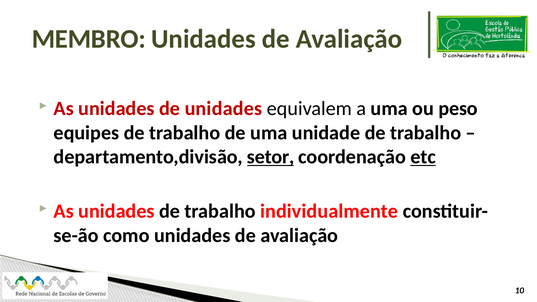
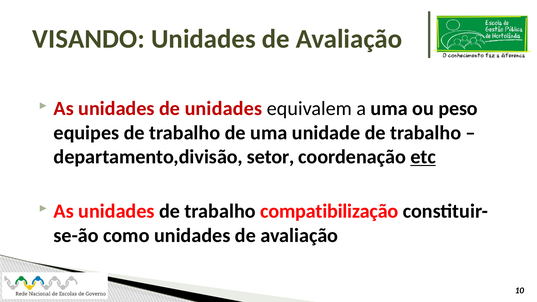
MEMBRO: MEMBRO -> VISANDO (89, 39)
setor underline: present -> none (271, 157)
individualmente: individualmente -> compatibilização (329, 211)
